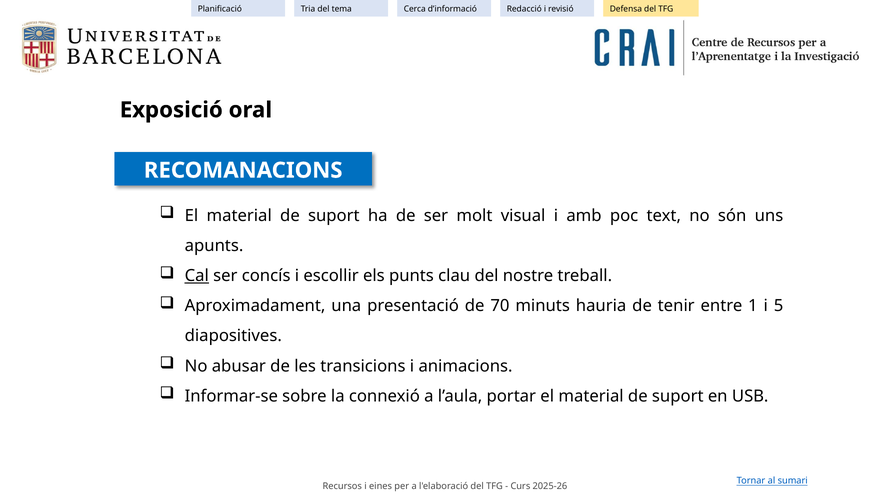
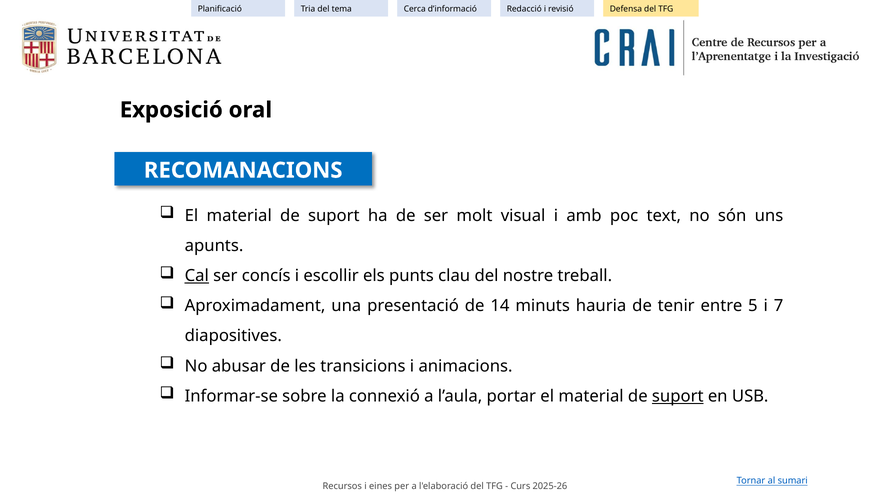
70: 70 -> 14 (500, 306)
1: 1 -> 5 (753, 306)
5: 5 -> 7 (779, 306)
suport underline: none -> present (678, 396)
